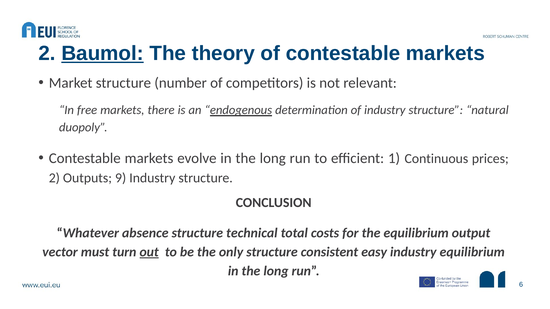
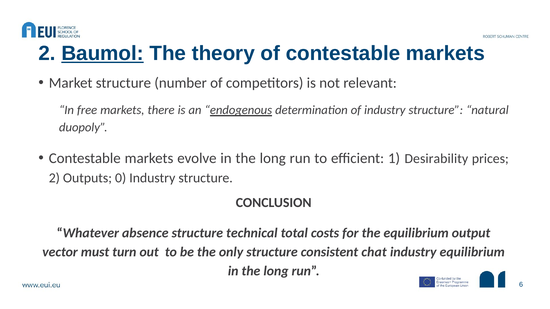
Continuous: Continuous -> Desirability (436, 159)
9: 9 -> 0 (121, 178)
out underline: present -> none (149, 252)
easy: easy -> chat (374, 252)
